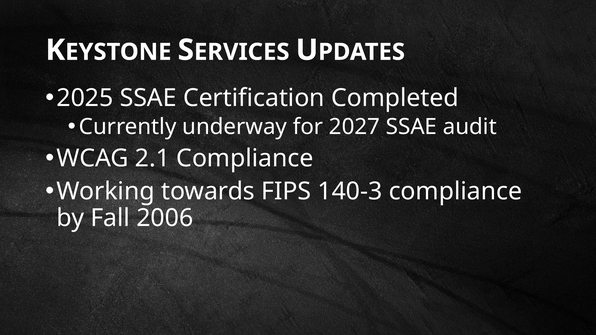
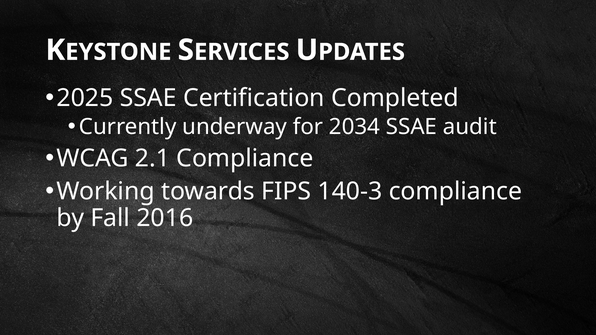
2027: 2027 -> 2034 (355, 127)
2006: 2006 -> 2016 (165, 218)
